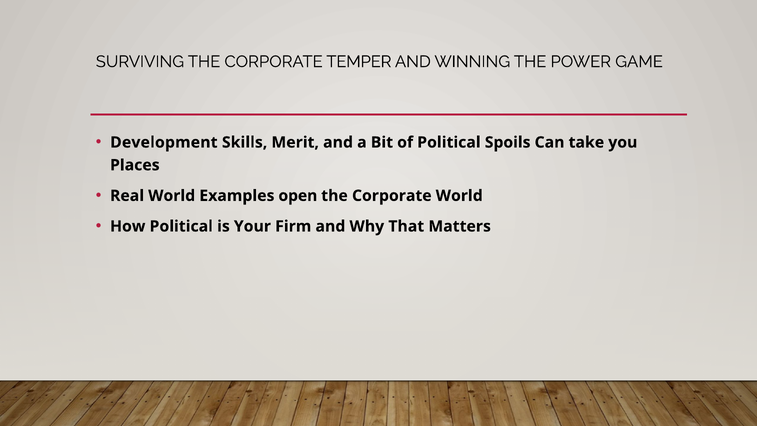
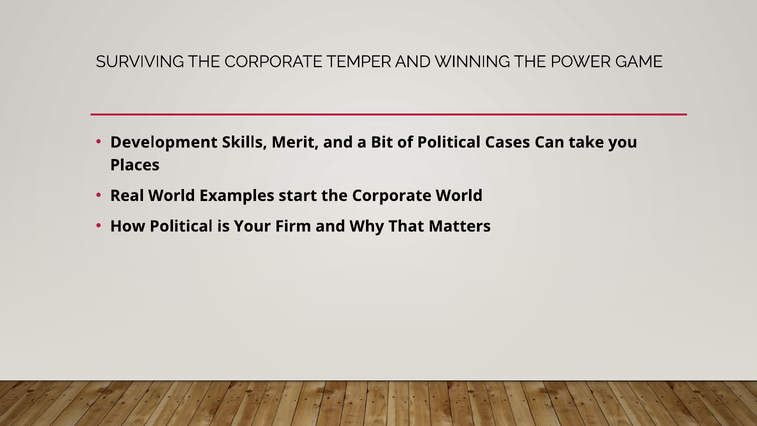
Spoils: Spoils -> Cases (508, 142)
open: open -> start (298, 196)
